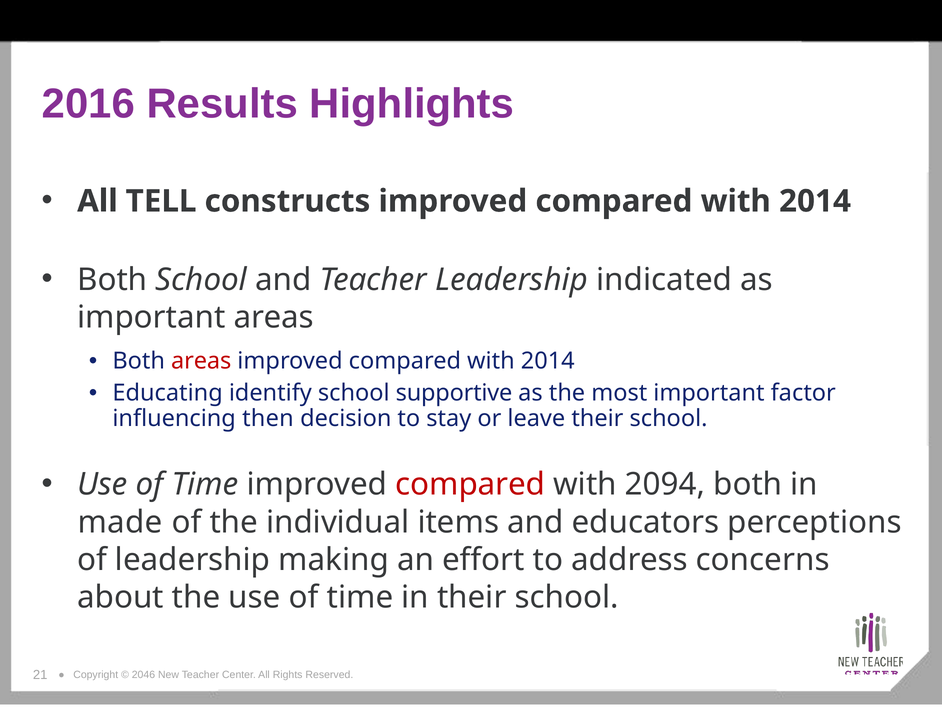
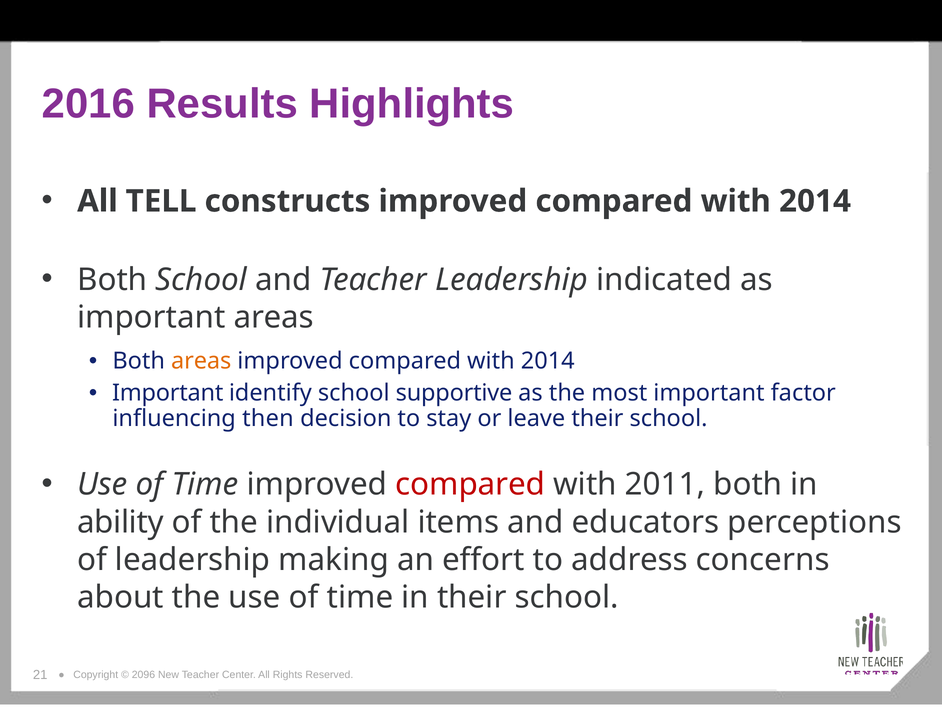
areas colour: red -> orange (201, 361)
Educating: Educating -> Important (168, 393)
2094: 2094 -> 2011 (665, 484)
made: made -> ability (120, 522)
2046: 2046 -> 2096 (143, 674)
